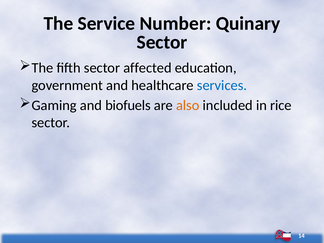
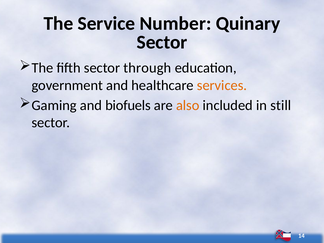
affected: affected -> through (147, 68)
services colour: blue -> orange (222, 85)
rice: rice -> still (281, 105)
